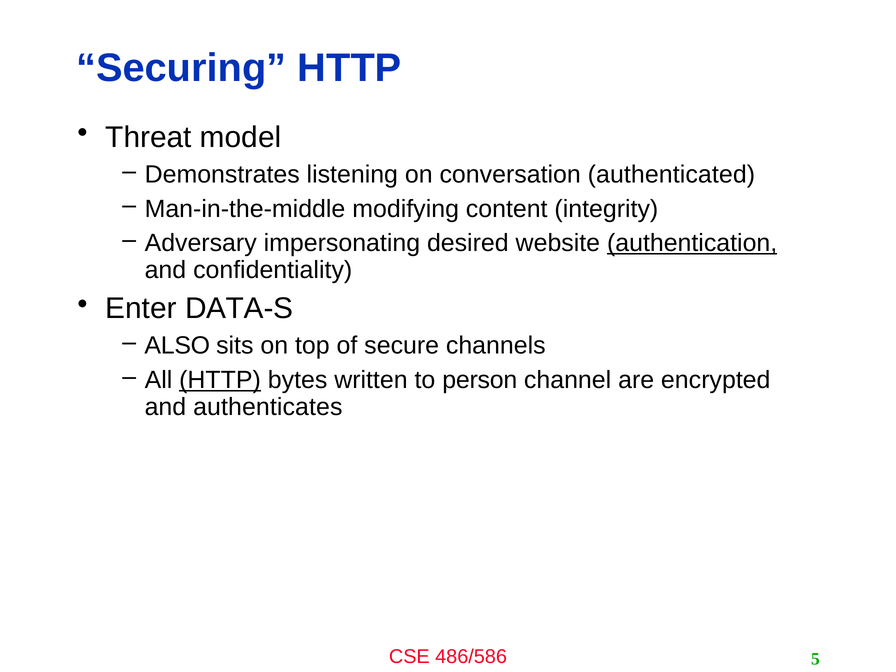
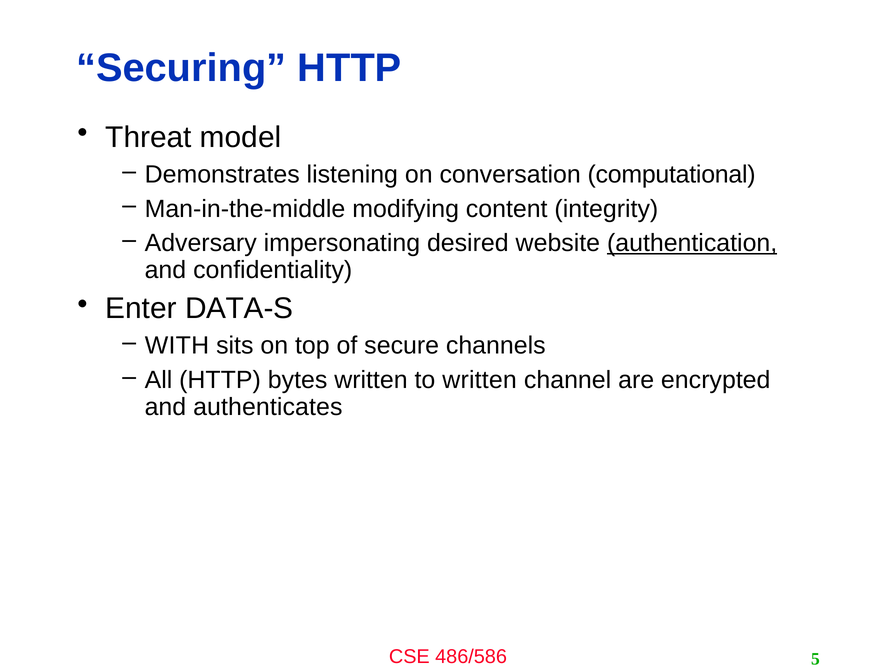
authenticated: authenticated -> computational (672, 175)
ALSO: ALSO -> WITH (177, 346)
HTTP underline: present -> none (220, 380)
to person: person -> written (480, 380)
